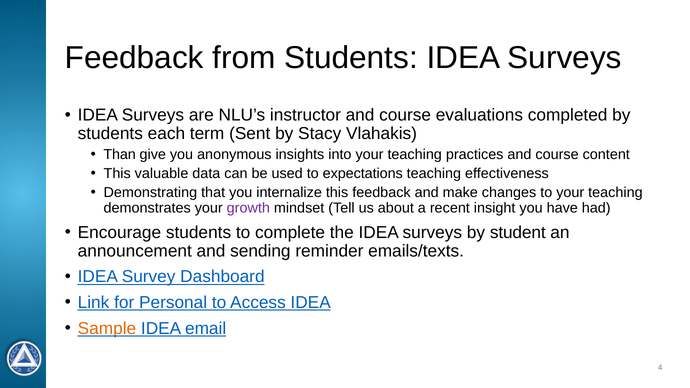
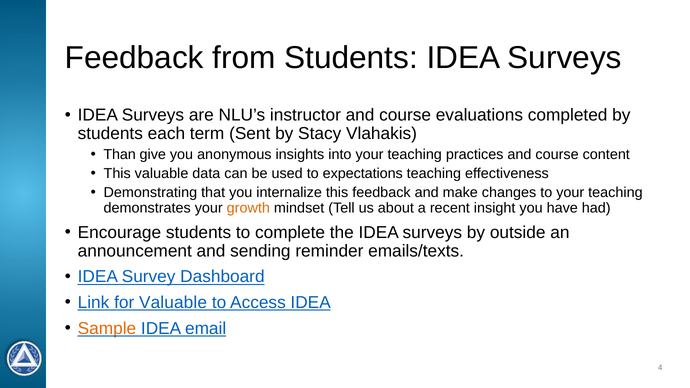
growth colour: purple -> orange (248, 208)
student: student -> outside (518, 232)
for Personal: Personal -> Valuable (173, 303)
